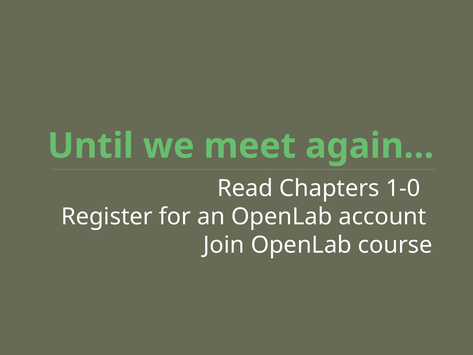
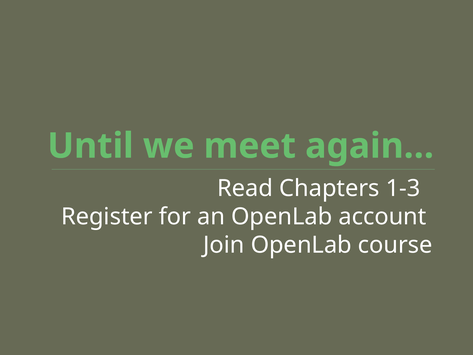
1-0: 1-0 -> 1-3 (403, 188)
